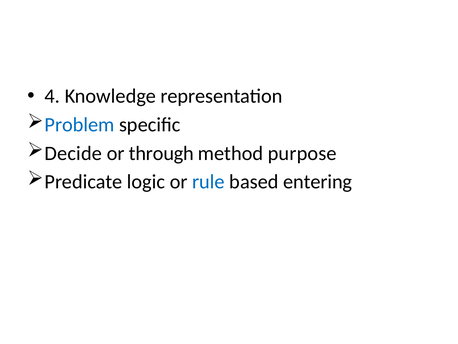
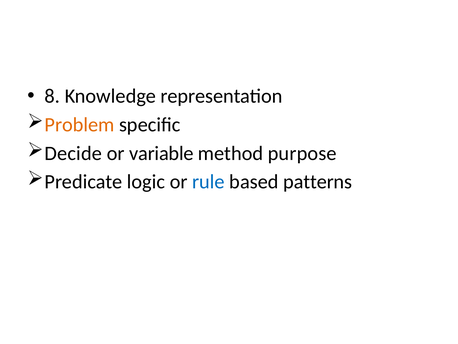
4: 4 -> 8 (52, 96)
Problem colour: blue -> orange (80, 125)
through: through -> variable (161, 153)
entering: entering -> patterns (318, 182)
